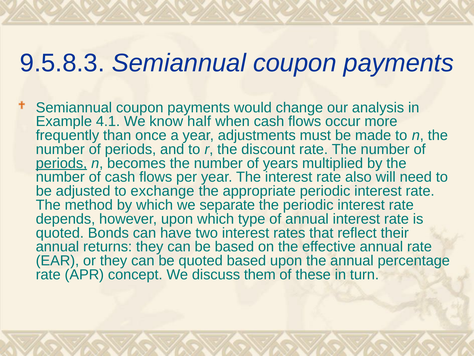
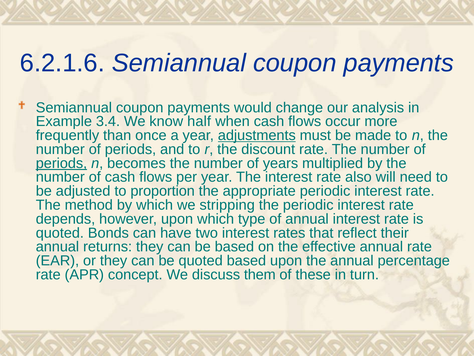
9.5.8.3: 9.5.8.3 -> 6.2.1.6 (62, 63)
4.1: 4.1 -> 3.4 (108, 121)
adjustments underline: none -> present (257, 135)
exchange: exchange -> proportion (163, 191)
separate: separate -> stripping (227, 205)
